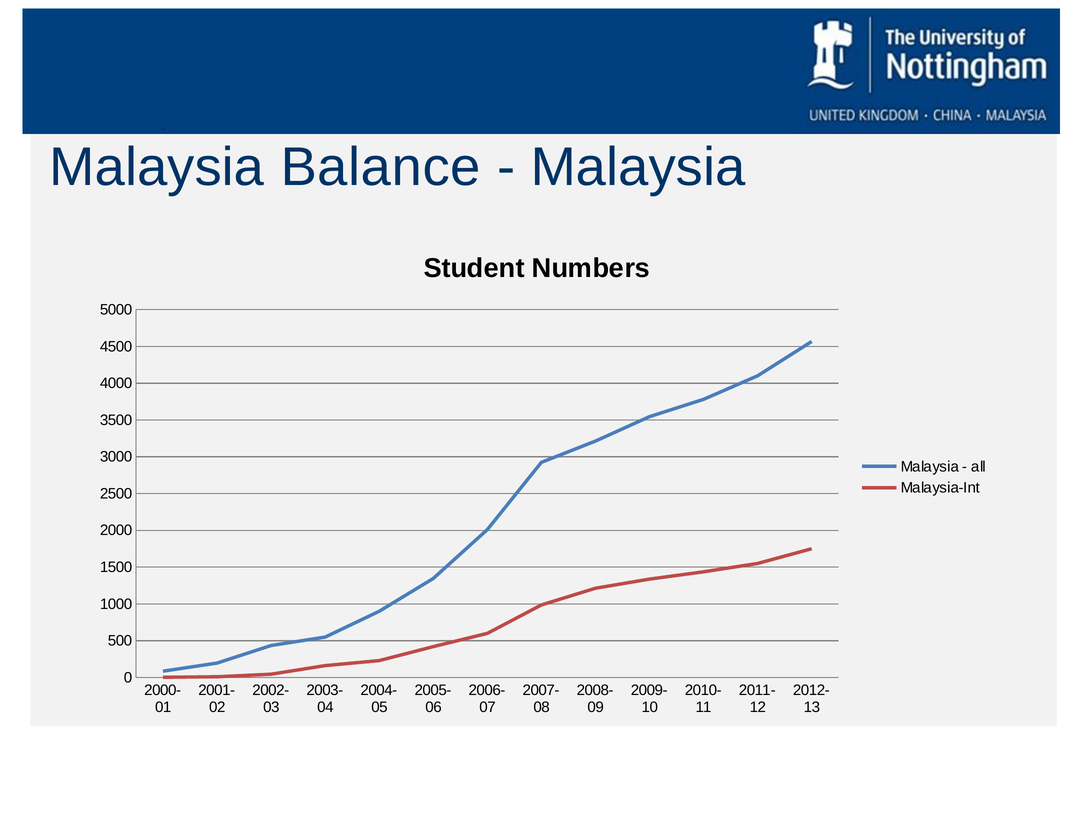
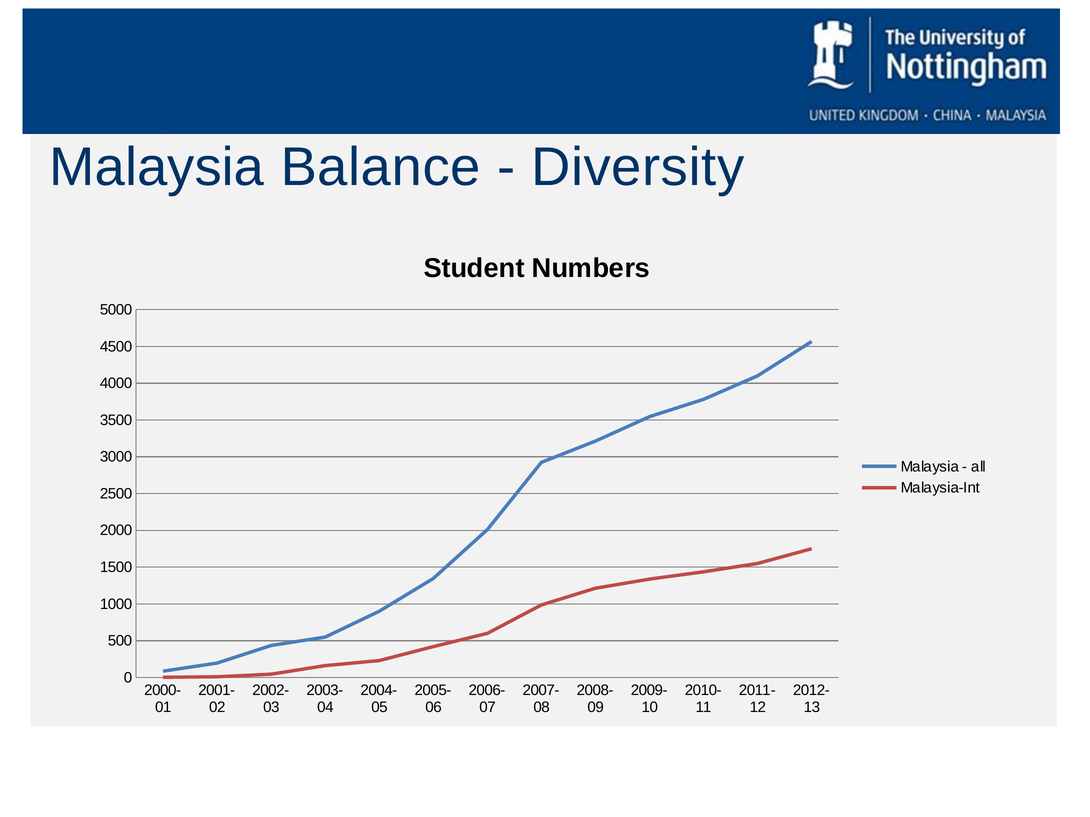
Malaysia: Malaysia -> Diversity (638, 167)
